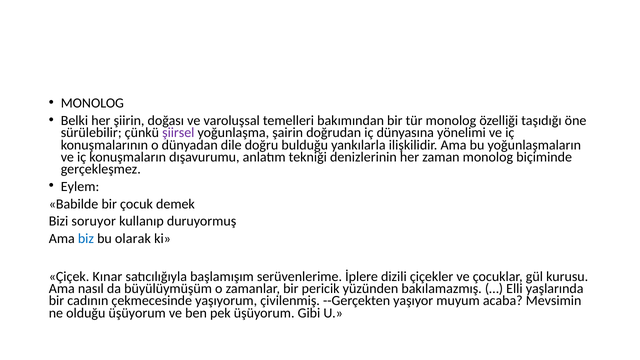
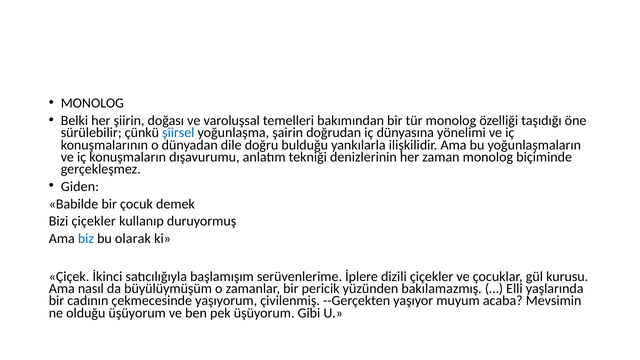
şiirsel colour: purple -> blue (178, 133)
Eylem: Eylem -> Giden (80, 187)
Bizi soruyor: soruyor -> çiçekler (94, 221)
Kınar: Kınar -> İkinci (107, 277)
